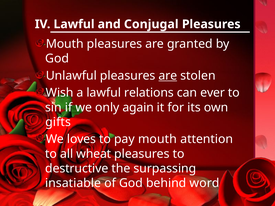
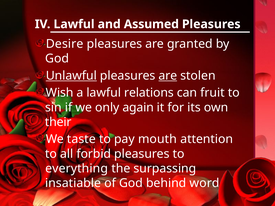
Conjugal: Conjugal -> Assumed (151, 24)
Mouth: Mouth -> Desire (65, 44)
Unlawful underline: none -> present (71, 76)
ever: ever -> fruit (213, 93)
gifts: gifts -> their (58, 122)
loves: loves -> taste (81, 139)
wheat: wheat -> forbid (94, 154)
destructive: destructive -> everything (77, 169)
